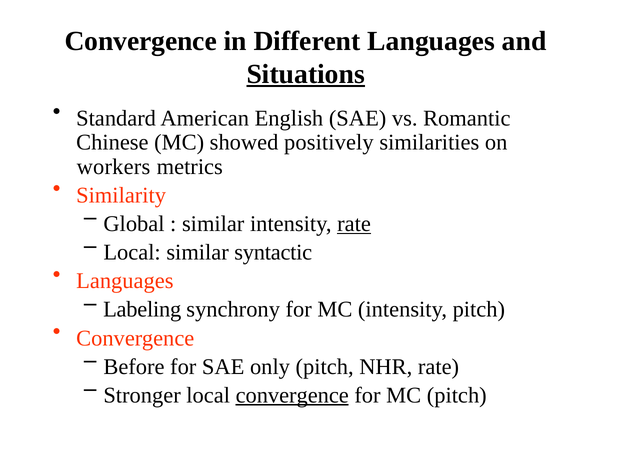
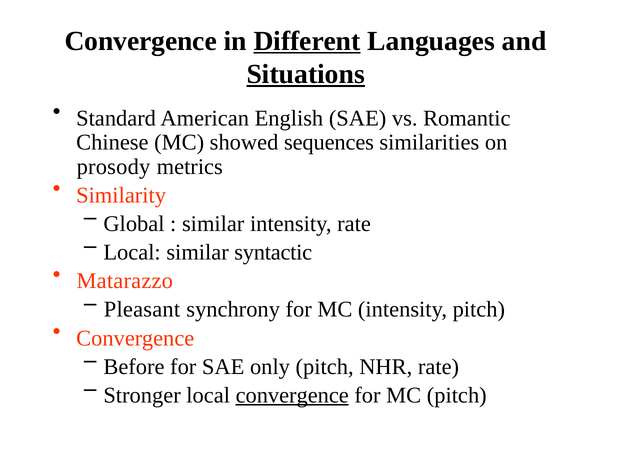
Different underline: none -> present (307, 41)
positively: positively -> sequences (329, 143)
workers: workers -> prosody (113, 167)
rate underline: present -> none (354, 224)
Languages: Languages -> Matarazzo (125, 281)
Labeling: Labeling -> Pleasant (142, 310)
